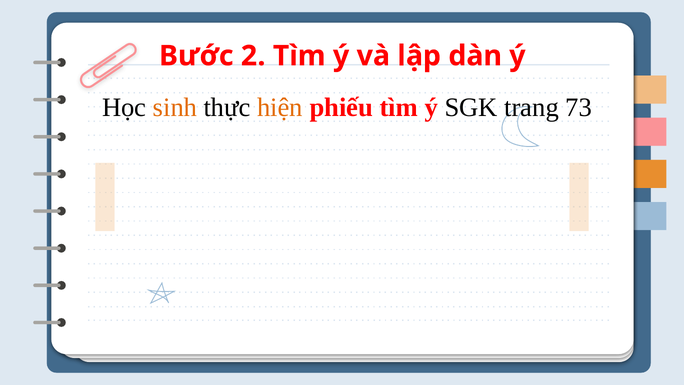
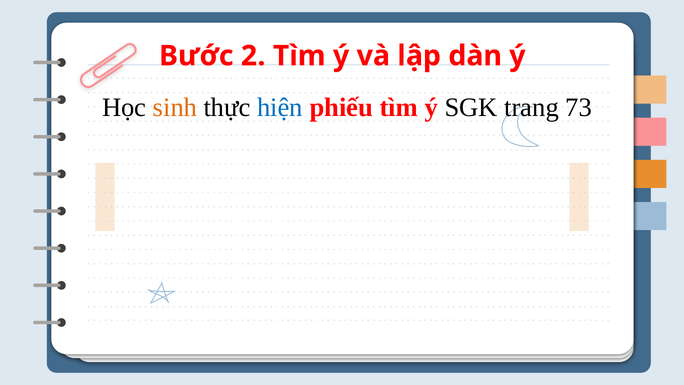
hiện colour: orange -> blue (280, 107)
